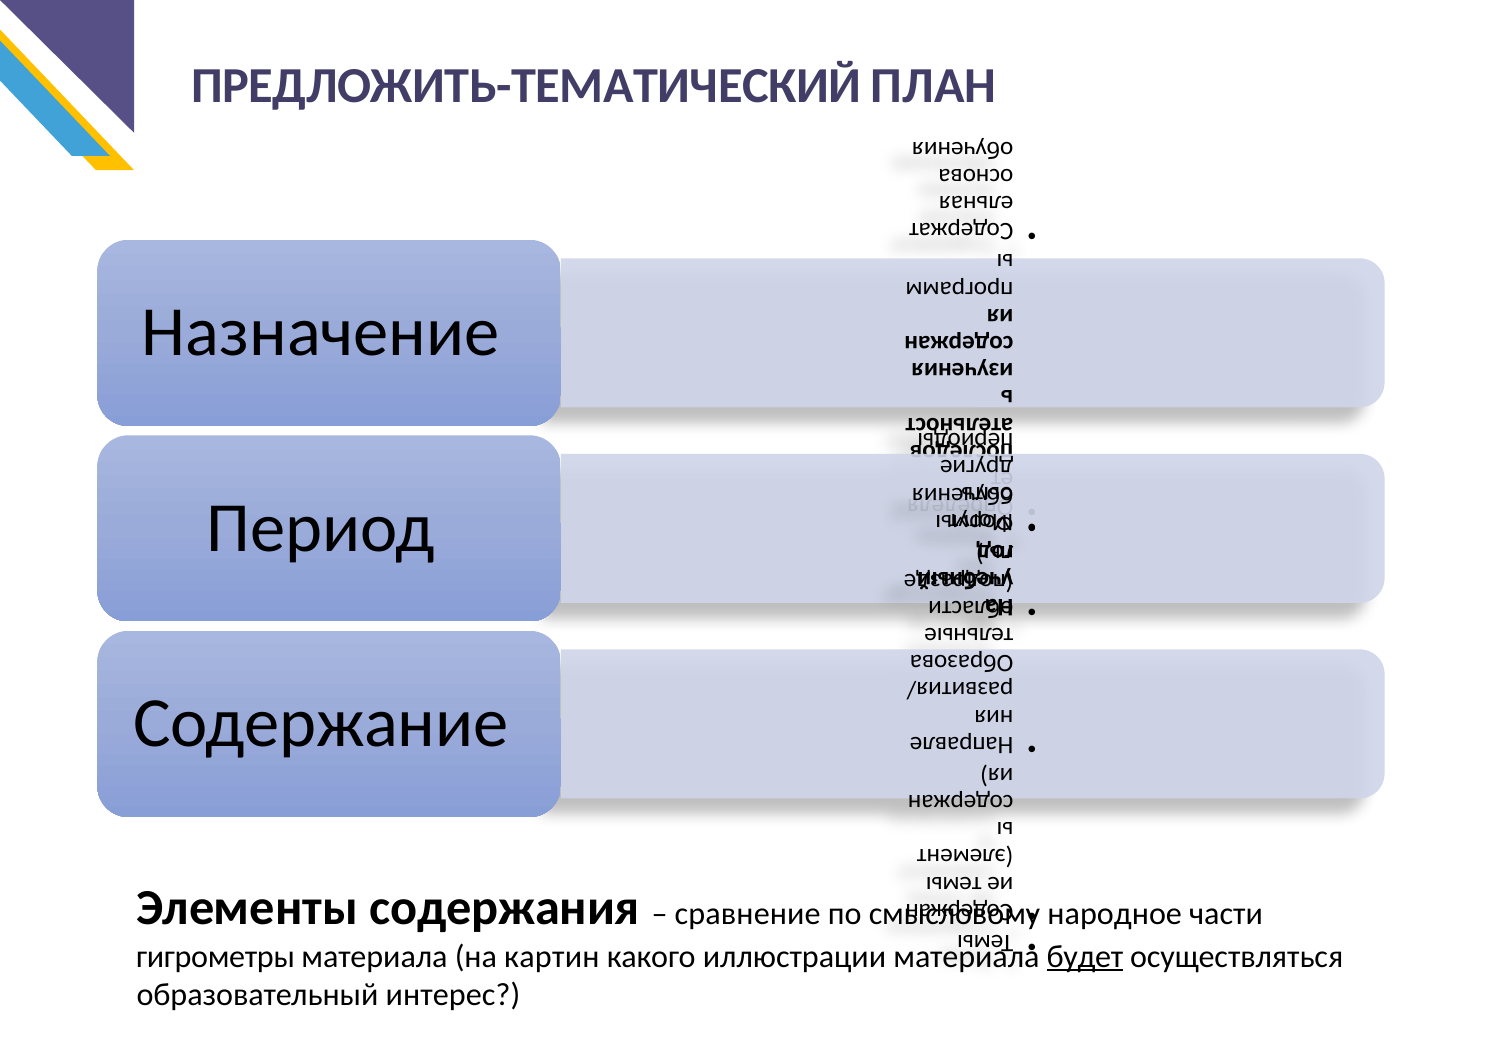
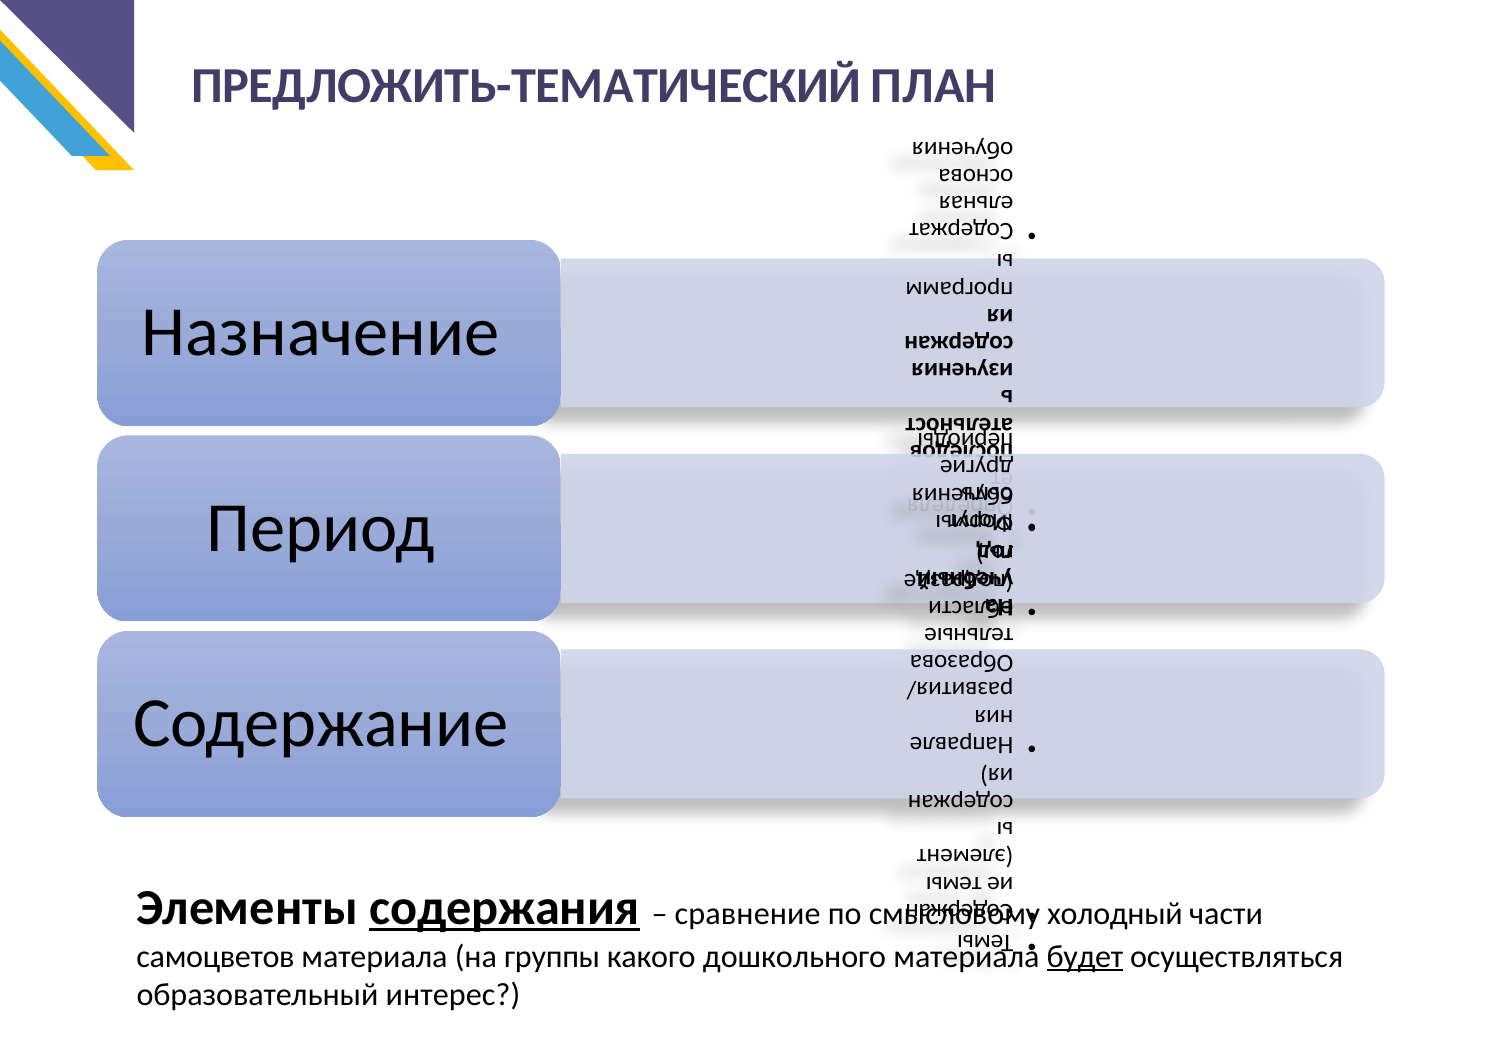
содержания underline: none -> present (505, 908)
народное: народное -> холодный (1115, 914)
гигрометры: гигрометры -> самоцветов (216, 956)
картин: картин -> группы (552, 956)
иллюстрации: иллюстрации -> дошкольного (795, 956)
